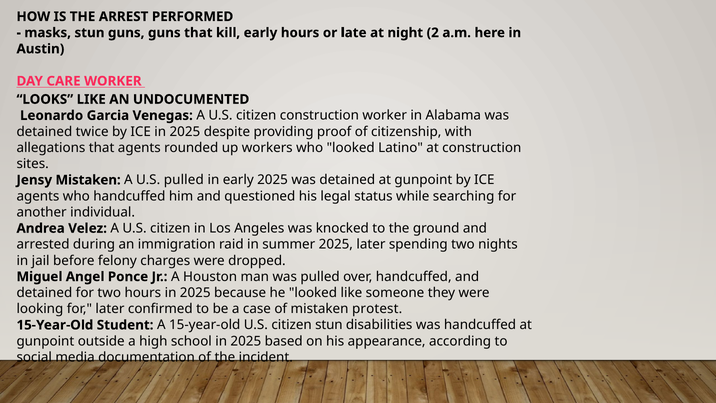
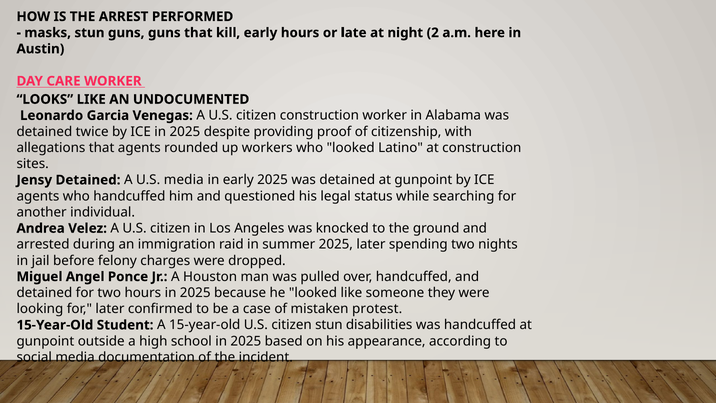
Jensy Mistaken: Mistaken -> Detained (88, 180)
U.S pulled: pulled -> media (184, 180)
